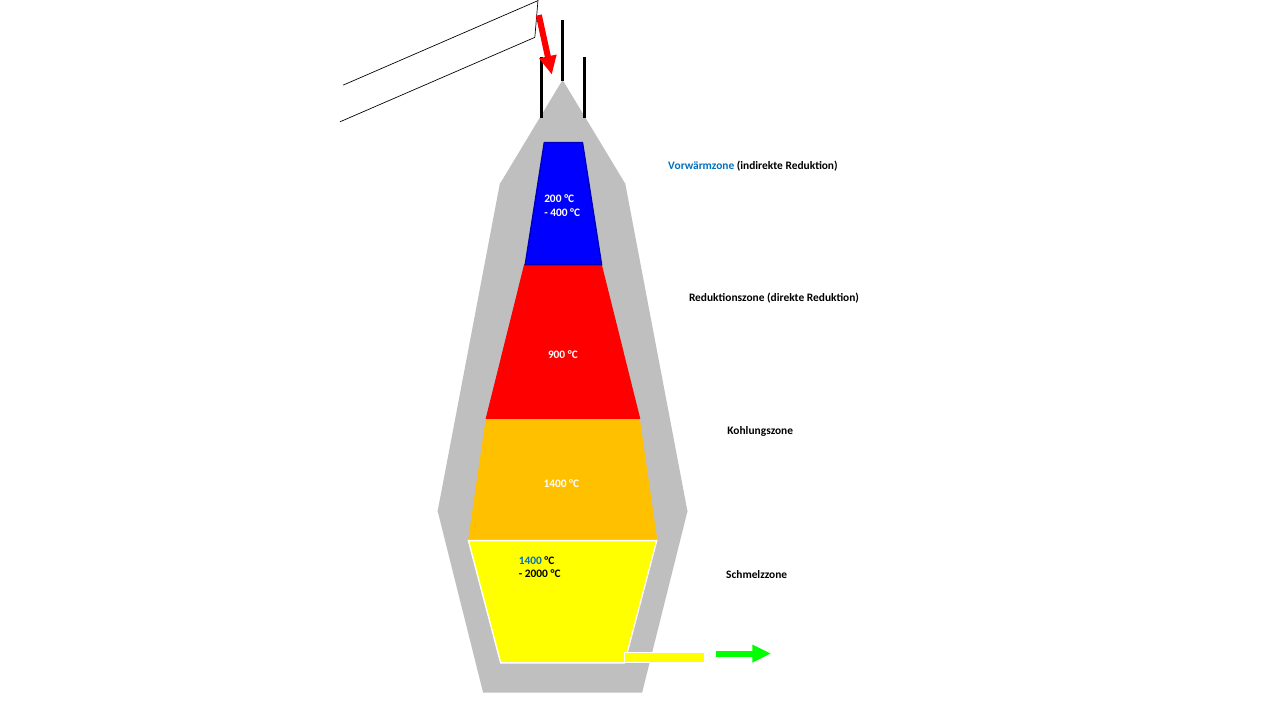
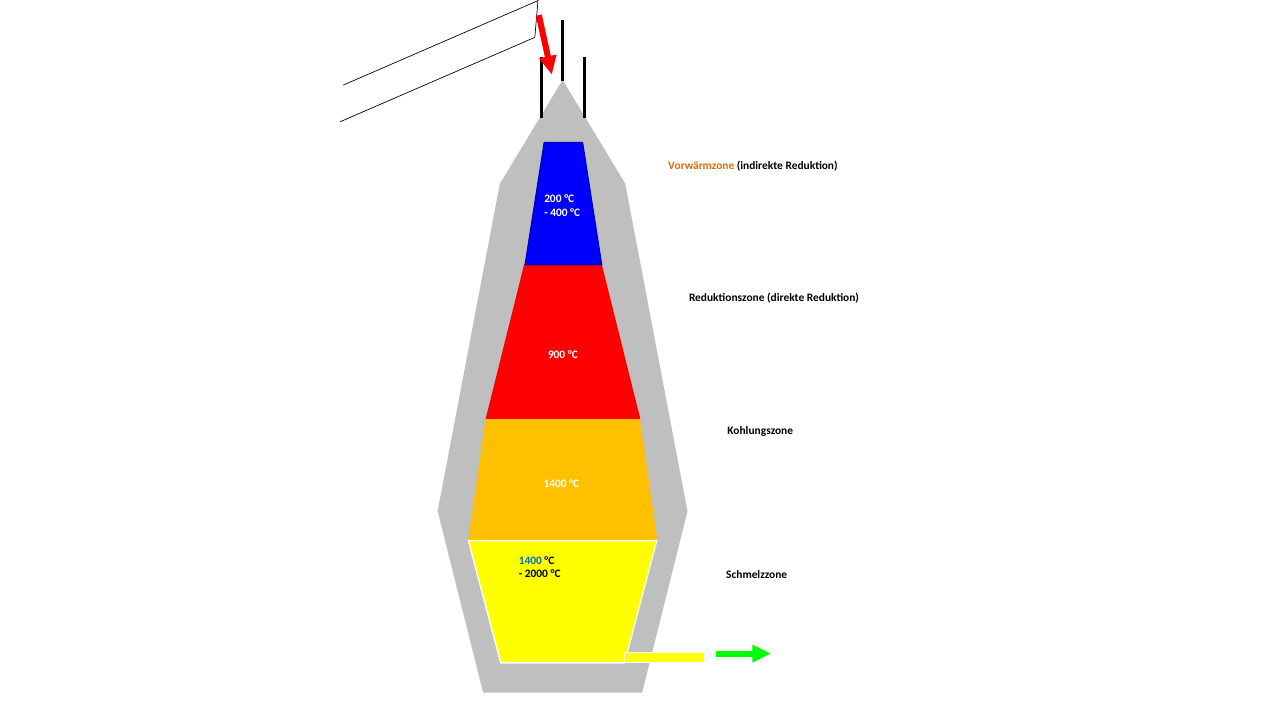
Vorwärmzone colour: blue -> orange (701, 166)
